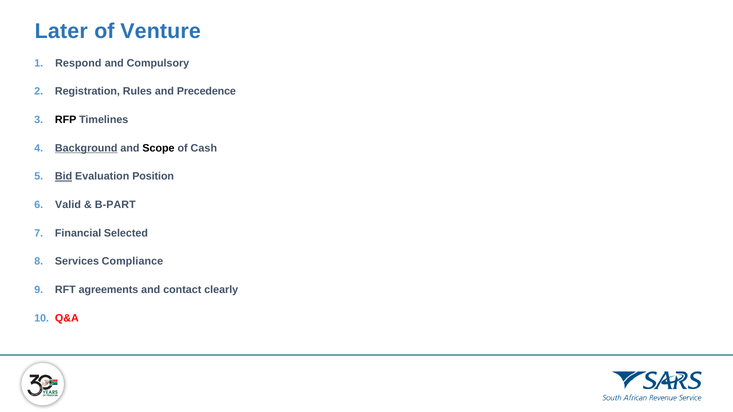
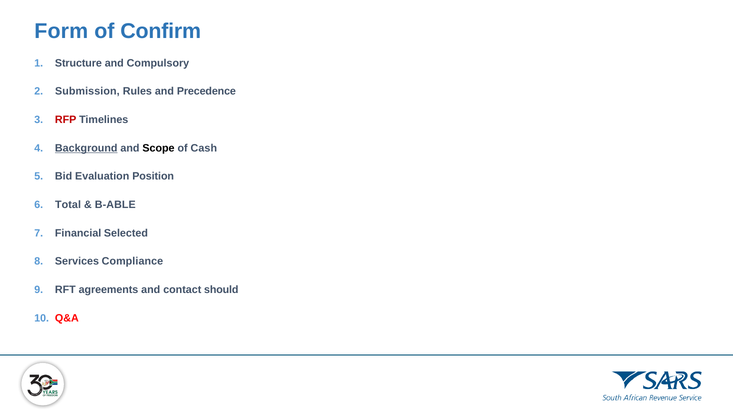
Later: Later -> Form (61, 31)
Venture: Venture -> Confirm (161, 31)
Respond: Respond -> Structure (78, 63)
Registration: Registration -> Submission (87, 92)
RFP colour: black -> red (66, 120)
Bid underline: present -> none (64, 177)
Valid: Valid -> Total (68, 205)
B-PART: B-PART -> B-ABLE (115, 205)
clearly: clearly -> should (221, 290)
